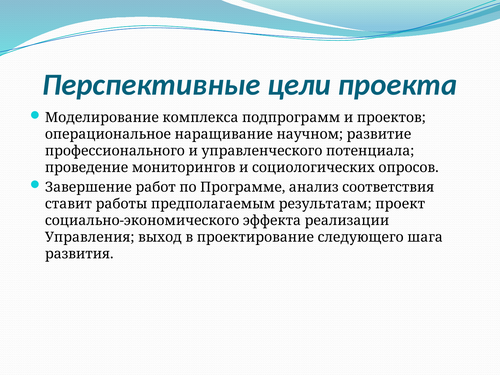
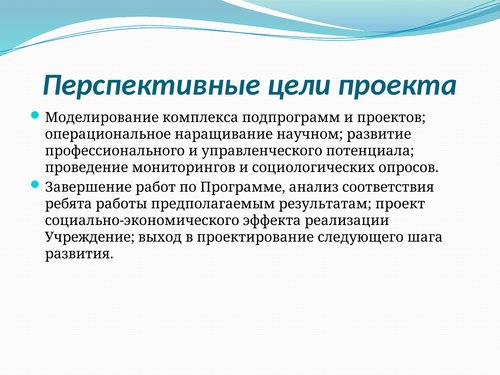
ставит: ставит -> ребята (69, 204)
Управления: Управления -> Учреждение (90, 237)
